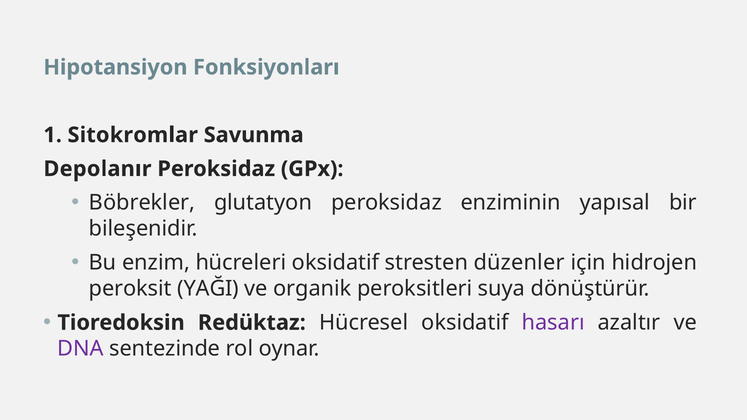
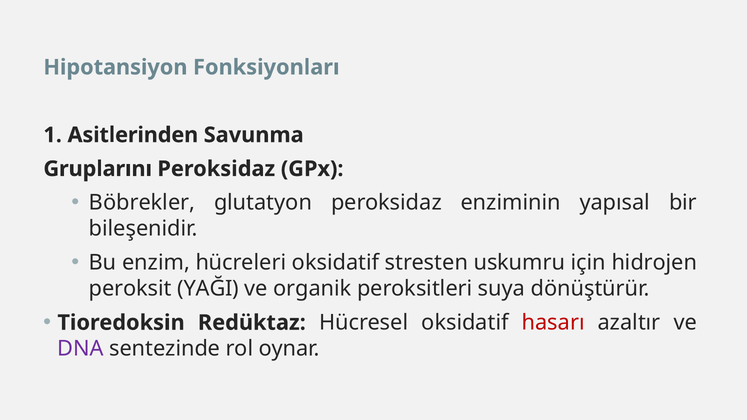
Sitokromlar: Sitokromlar -> Asitlerinden (133, 135)
Depolanır: Depolanır -> Gruplarını (98, 169)
düzenler: düzenler -> uskumru (519, 263)
hasarı colour: purple -> red (553, 323)
